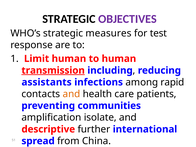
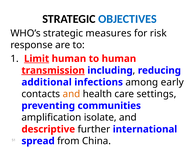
OBJECTIVES colour: purple -> blue (127, 19)
test: test -> risk (158, 33)
Limit underline: none -> present (37, 59)
assistants: assistants -> additional (47, 82)
among rapid: rapid -> early (172, 82)
care patients: patients -> settings (156, 94)
